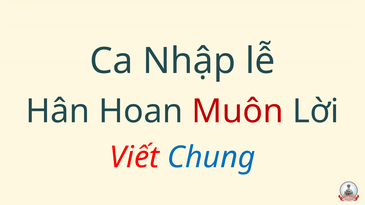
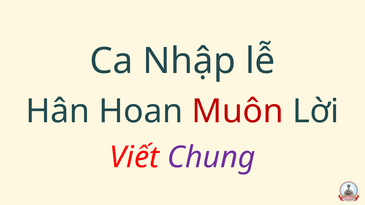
Chung colour: blue -> purple (211, 158)
